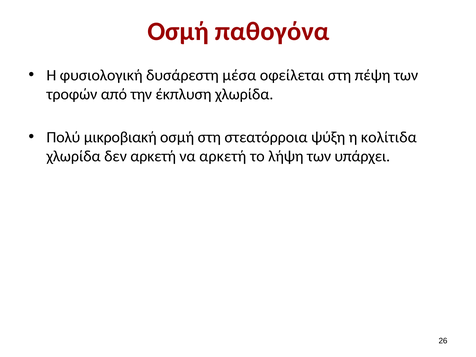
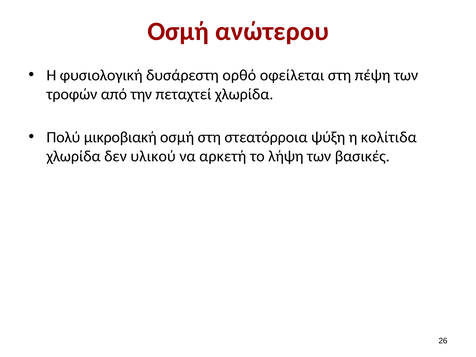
παθογόνα: παθογόνα -> ανώτερου (272, 32)
μέσα: μέσα -> ορθό (239, 75)
έκπλυση: έκπλυση -> πεταχτεί (184, 94)
δεν αρκετή: αρκετή -> υλικού (153, 156)
υπάρχει: υπάρχει -> βασικές (362, 156)
